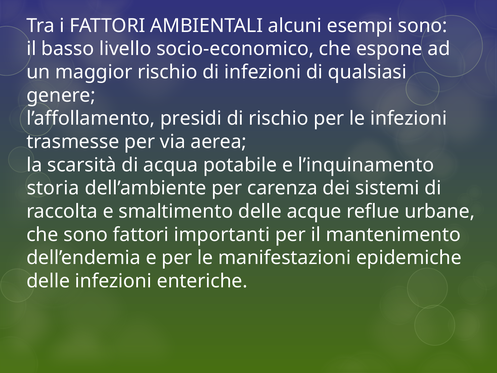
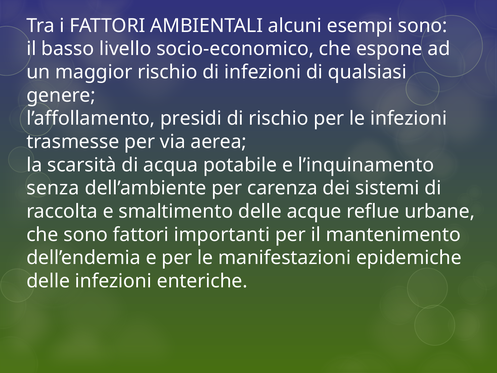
storia: storia -> senza (53, 188)
